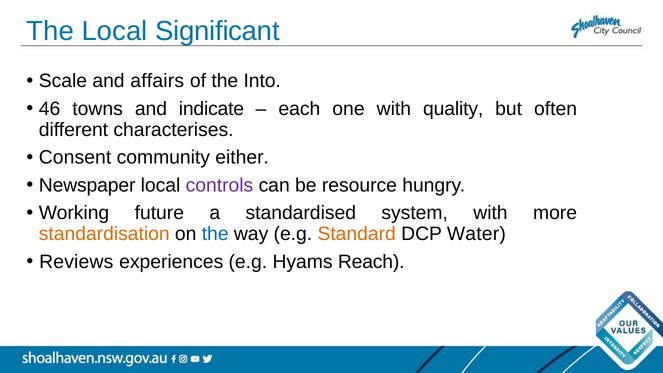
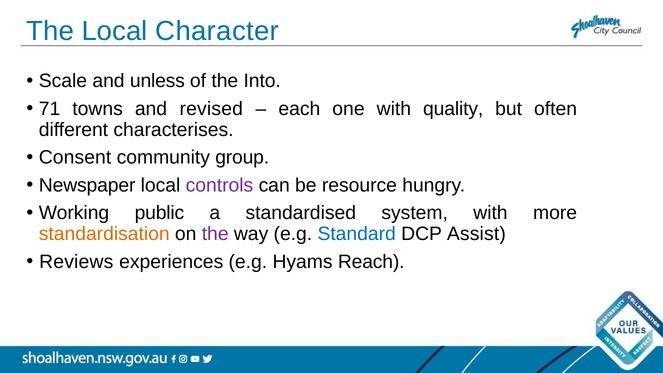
Significant: Significant -> Character (217, 31)
affairs: affairs -> unless (157, 81)
46: 46 -> 71 (50, 109)
indicate: indicate -> revised (211, 109)
either: either -> group (242, 157)
future: future -> public (159, 213)
the colour: blue -> purple (215, 234)
Standard colour: orange -> blue (357, 234)
Water: Water -> Assist (476, 234)
